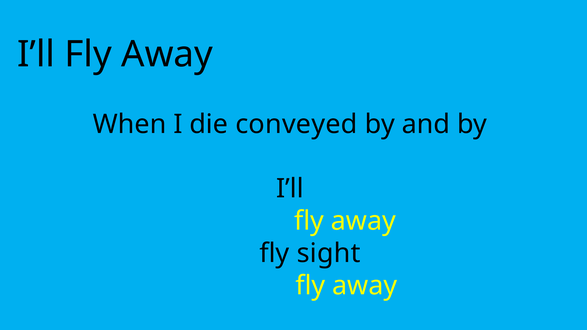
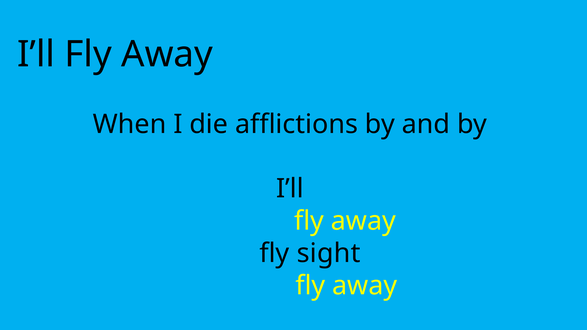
conveyed: conveyed -> afflictions (297, 124)
